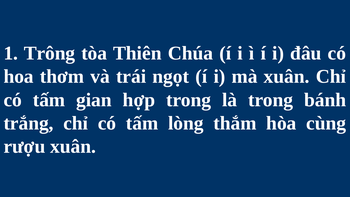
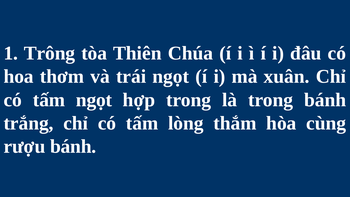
tấm gian: gian -> ngọt (94, 100)
rượu xuân: xuân -> bánh (73, 146)
